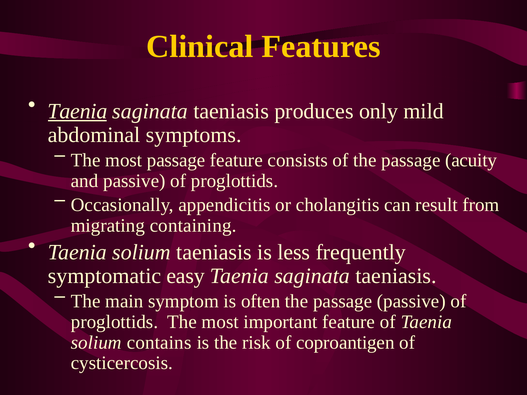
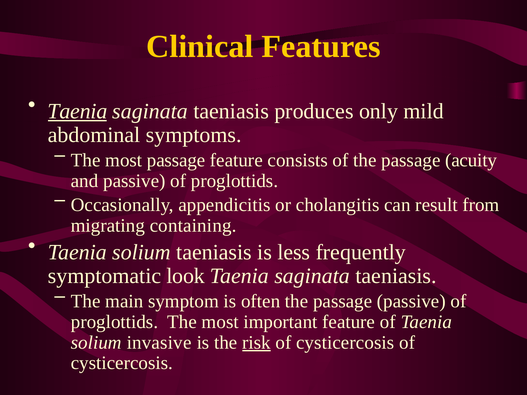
easy: easy -> look (186, 276)
contains: contains -> invasive (159, 343)
risk underline: none -> present (256, 343)
coproantigen: coproantigen -> cysticercosis (345, 343)
